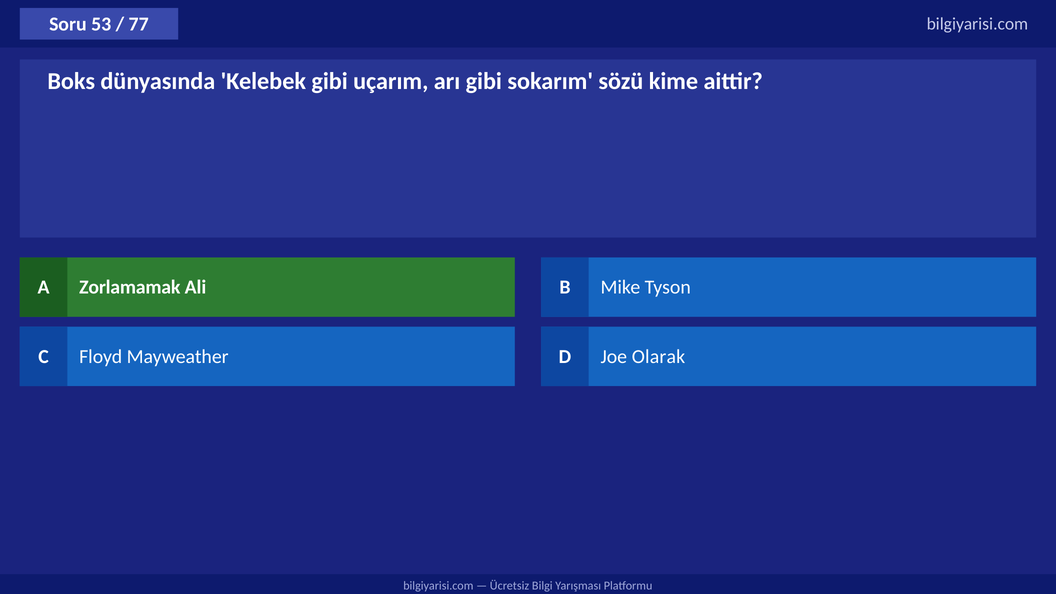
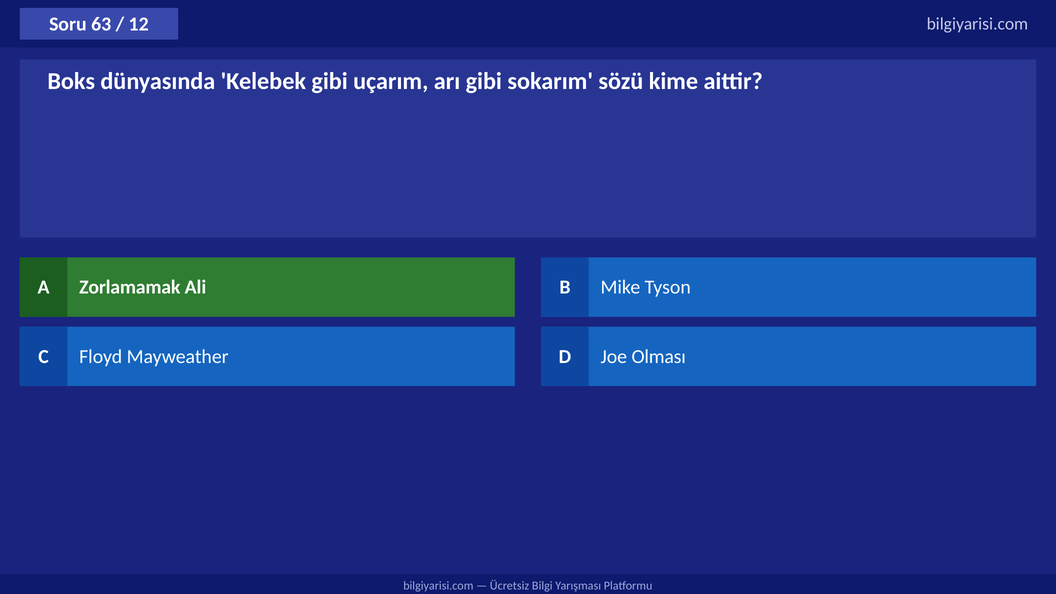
53: 53 -> 63 (101, 24)
77: 77 -> 12 (139, 24)
Olarak: Olarak -> Olması (659, 357)
